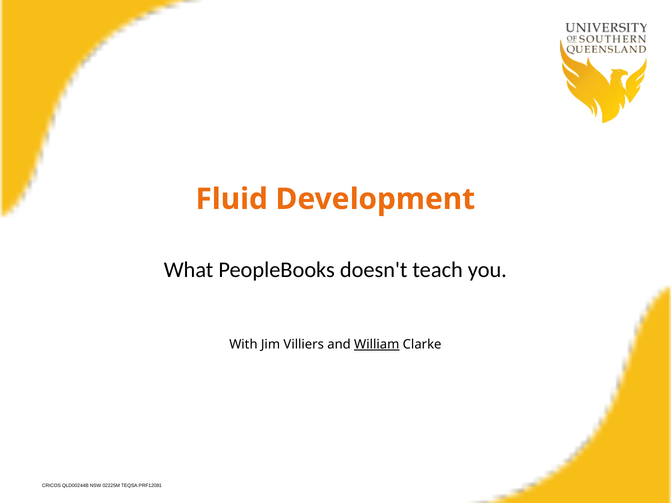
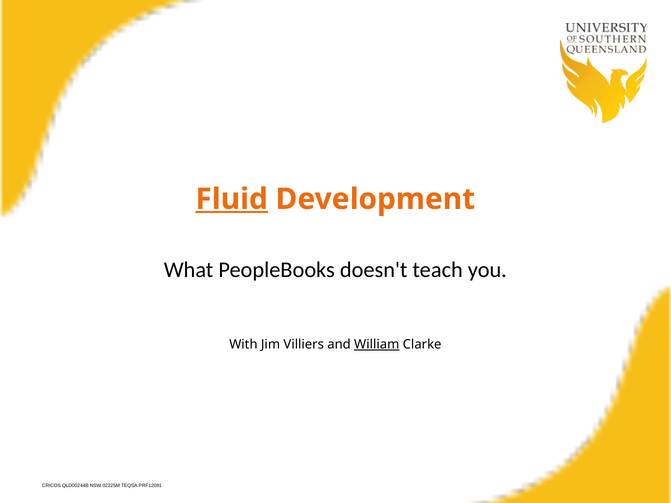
Fluid underline: none -> present (232, 199)
